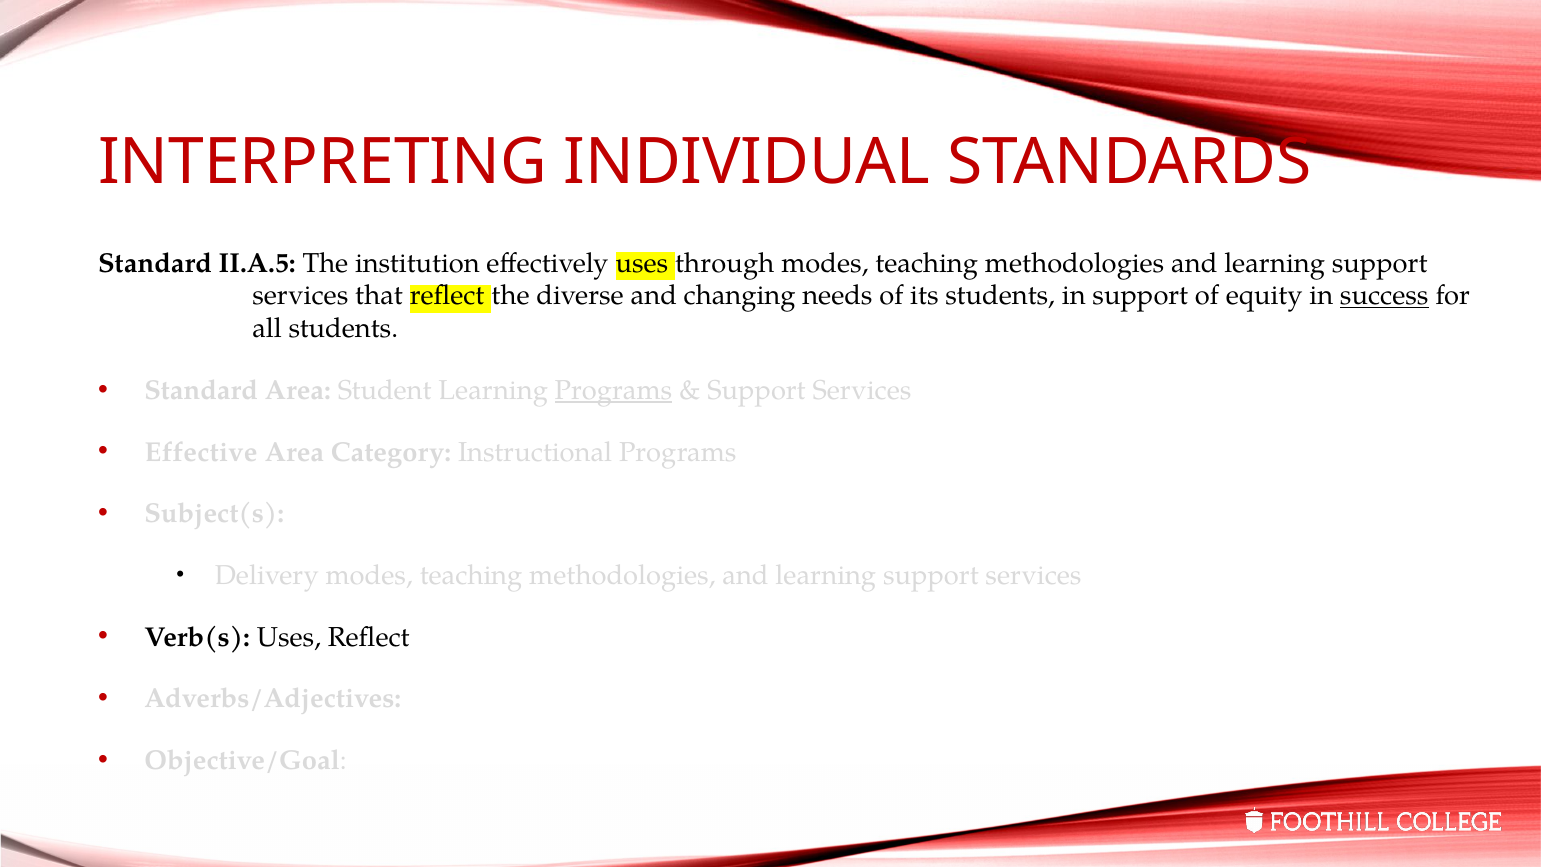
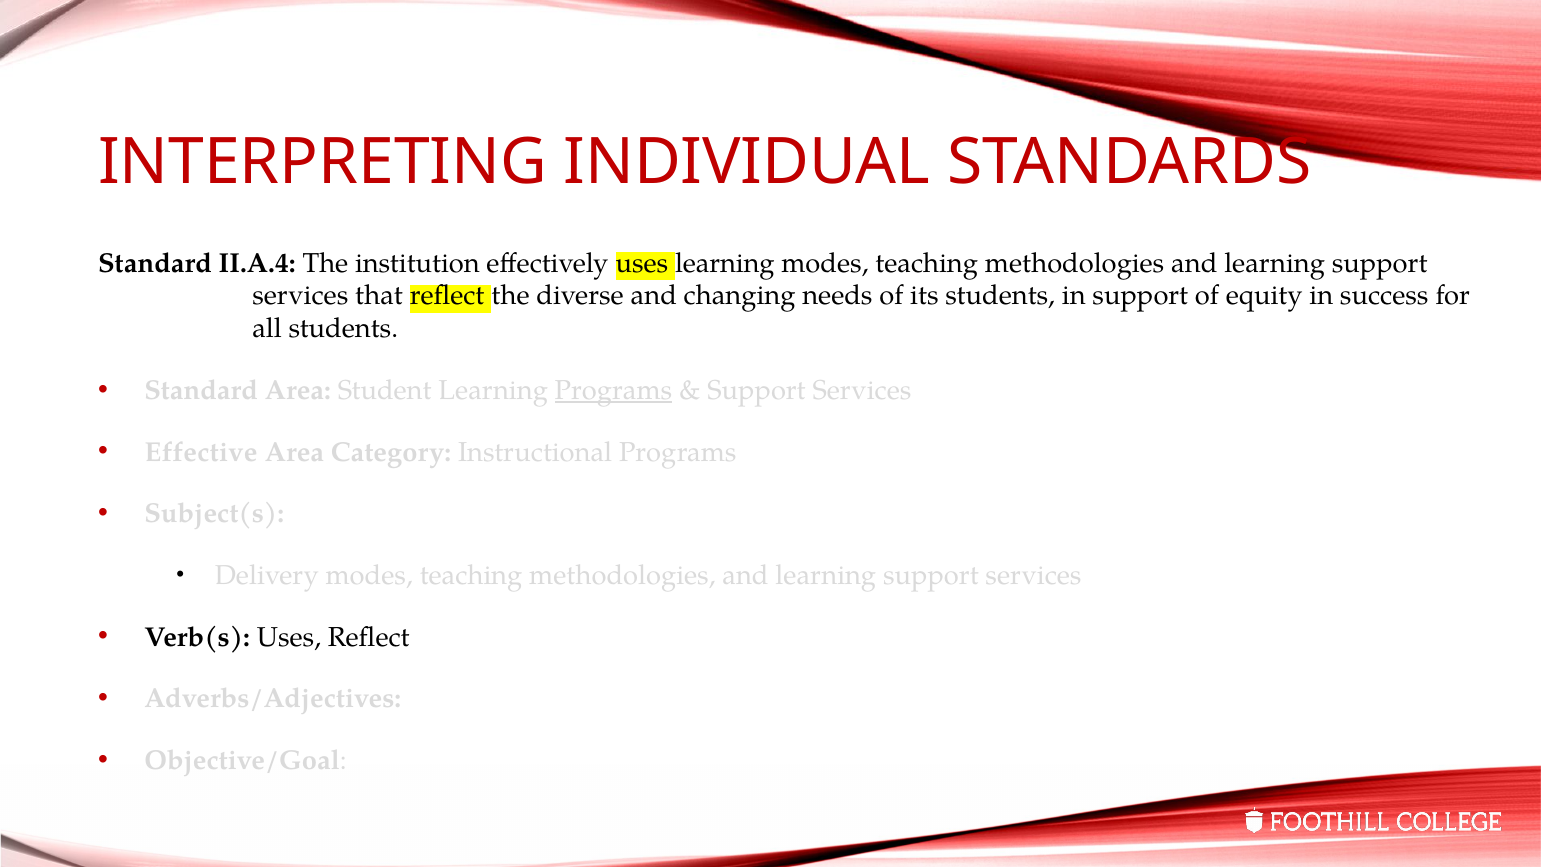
II.A.5: II.A.5 -> II.A.4 (257, 263)
uses through: through -> learning (725, 263)
success underline: present -> none (1384, 296)
